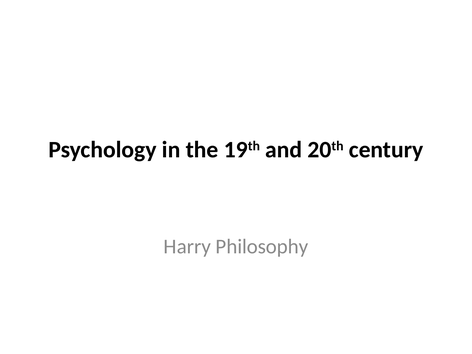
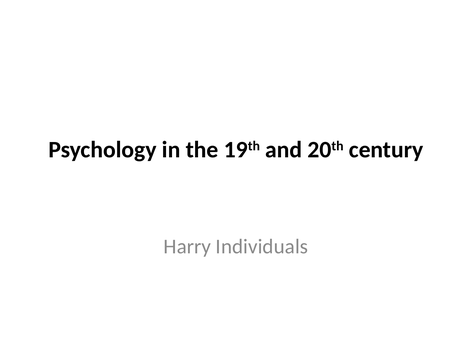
Philosophy: Philosophy -> Individuals (262, 246)
